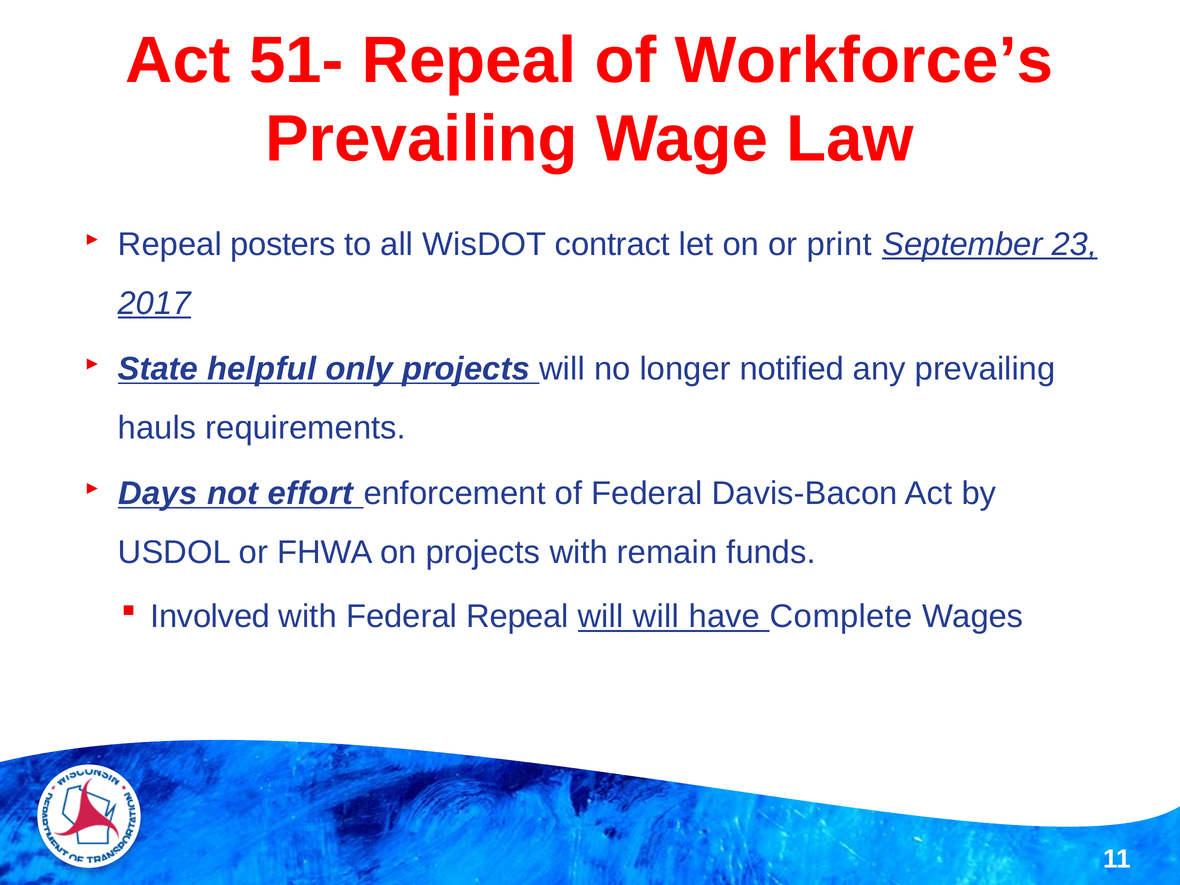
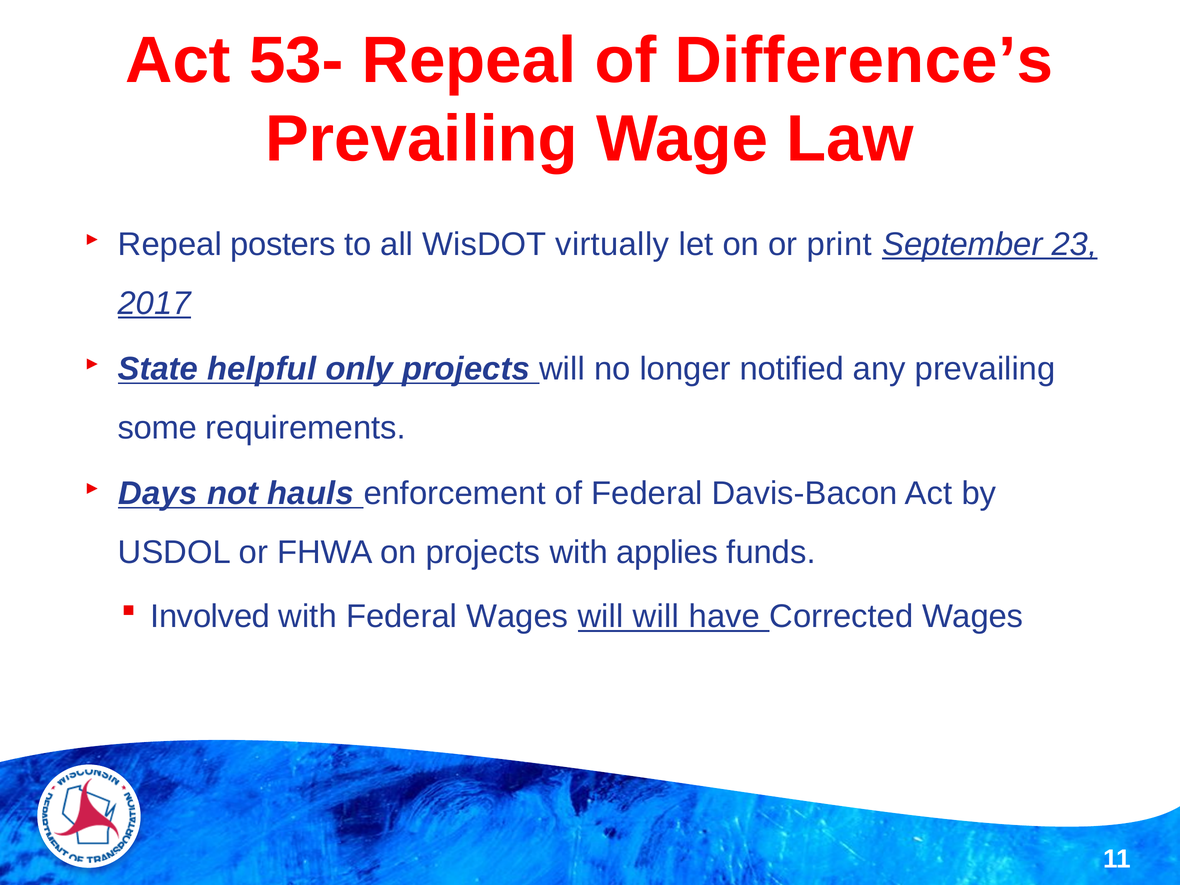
51-: 51- -> 53- (296, 61)
Workforce’s: Workforce’s -> Difference’s (864, 61)
contract: contract -> virtually (612, 244)
hauls: hauls -> some (157, 428)
effort: effort -> hauls (311, 493)
remain: remain -> applies (667, 552)
Federal Repeal: Repeal -> Wages (517, 617)
Complete: Complete -> Corrected (841, 617)
